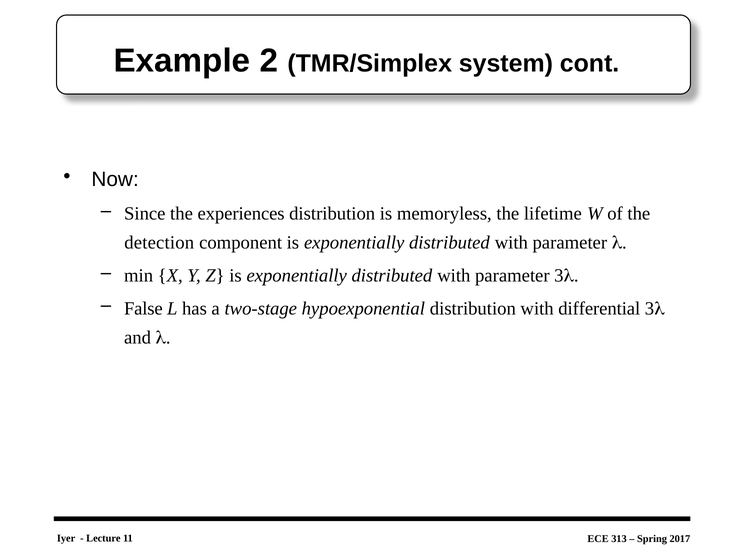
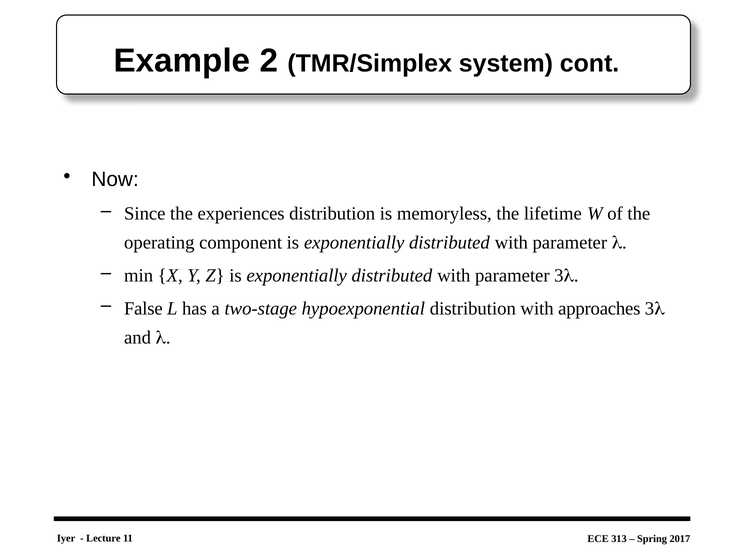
detection: detection -> operating (159, 243)
differential: differential -> approaches (599, 308)
